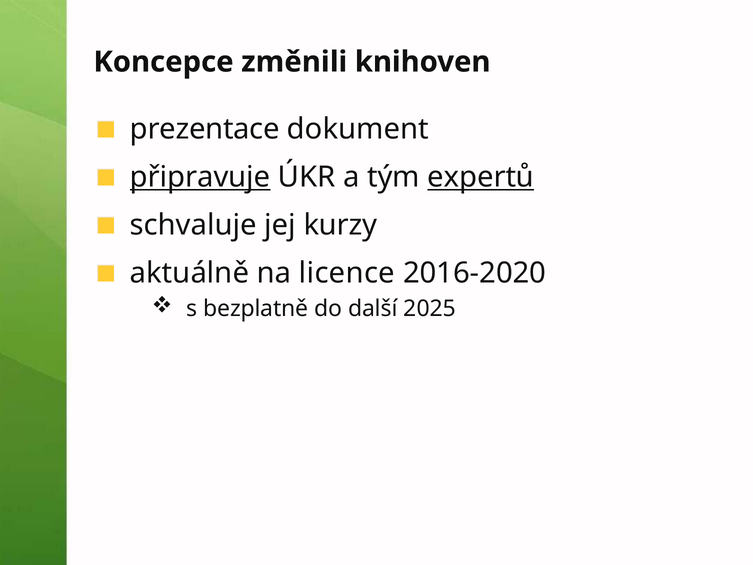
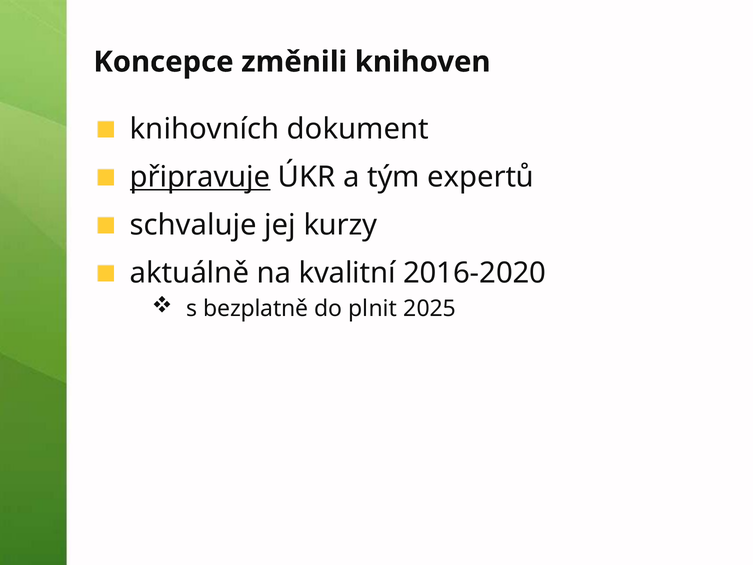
prezentace: prezentace -> knihovních (205, 129)
expertů underline: present -> none (481, 177)
licence: licence -> kvalitní (347, 273)
další: další -> plnit (373, 309)
